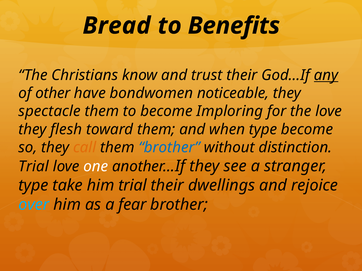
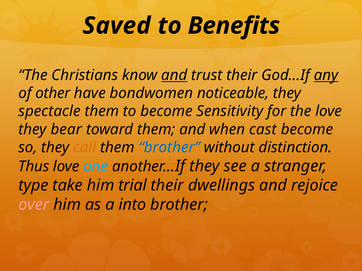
Bread: Bread -> Saved (117, 26)
and underline: none -> present (174, 75)
Imploring: Imploring -> Sensitivity (230, 111)
flesh: flesh -> bear (66, 130)
when type: type -> cast (263, 130)
Trial: Trial -> Thus (34, 167)
one colour: white -> light blue (96, 167)
over colour: light blue -> pink (34, 205)
fear: fear -> into (132, 205)
